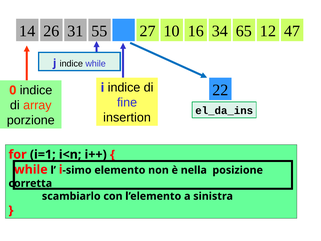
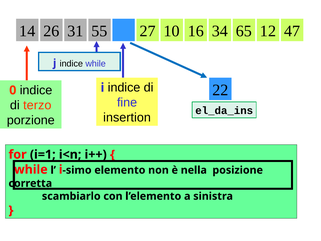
array: array -> terzo (37, 105)
